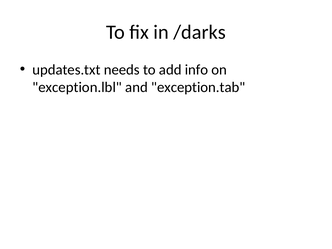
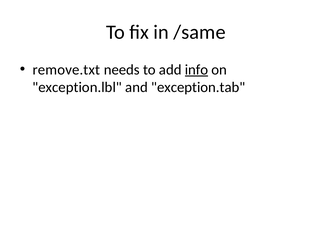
/darks: /darks -> /same (200, 32)
updates.txt: updates.txt -> remove.txt (66, 70)
info underline: none -> present (196, 70)
